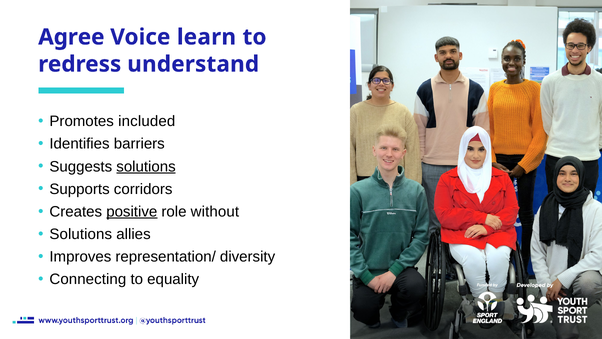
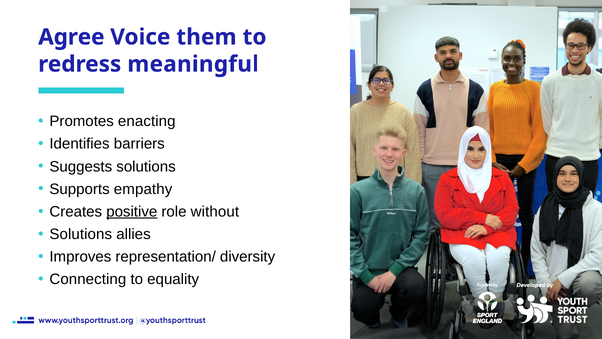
learn: learn -> them (206, 37)
understand: understand -> meaningful (193, 64)
included: included -> enacting (147, 121)
solutions underline: present -> none (146, 166)
corridors: corridors -> empathy (143, 189)
